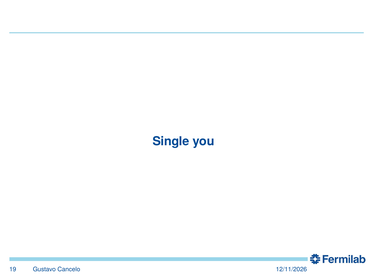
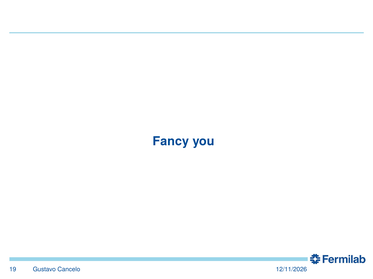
Single: Single -> Fancy (171, 142)
